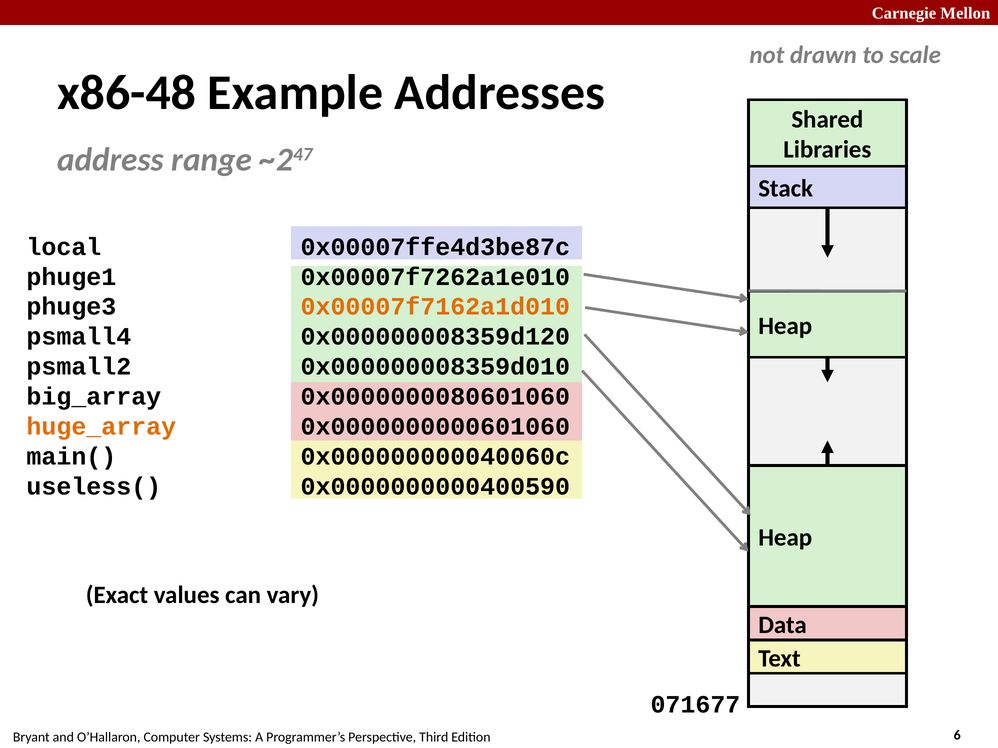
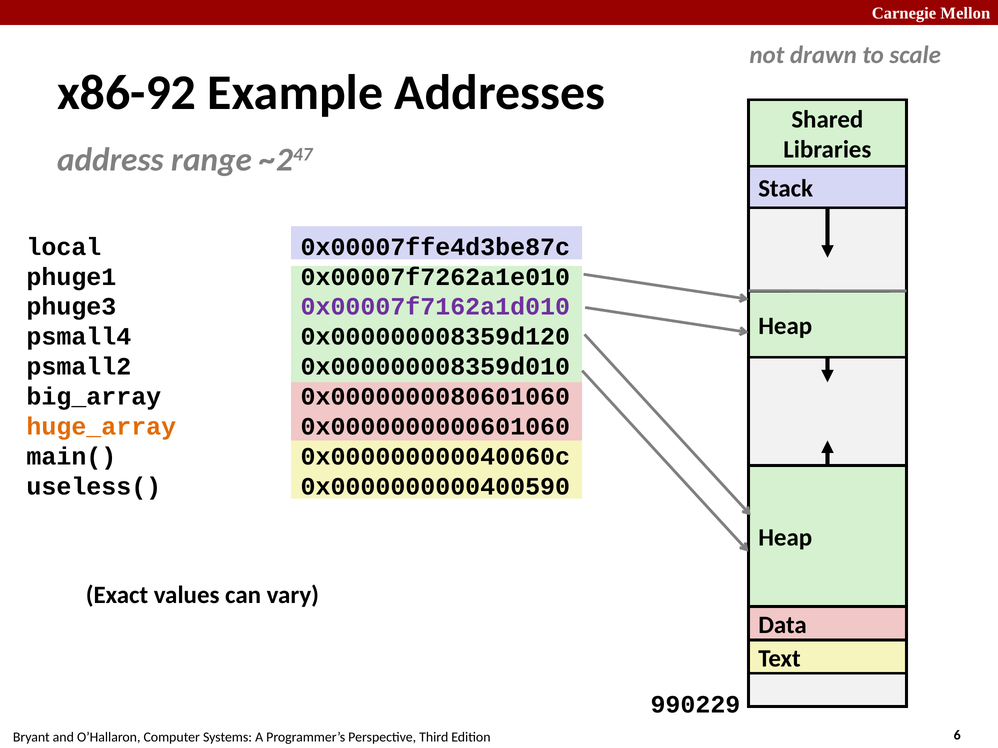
x86-48: x86-48 -> x86-92 (127, 93)
0x00007f7162a1d010 colour: orange -> purple (435, 307)
071677: 071677 -> 990229 (695, 705)
